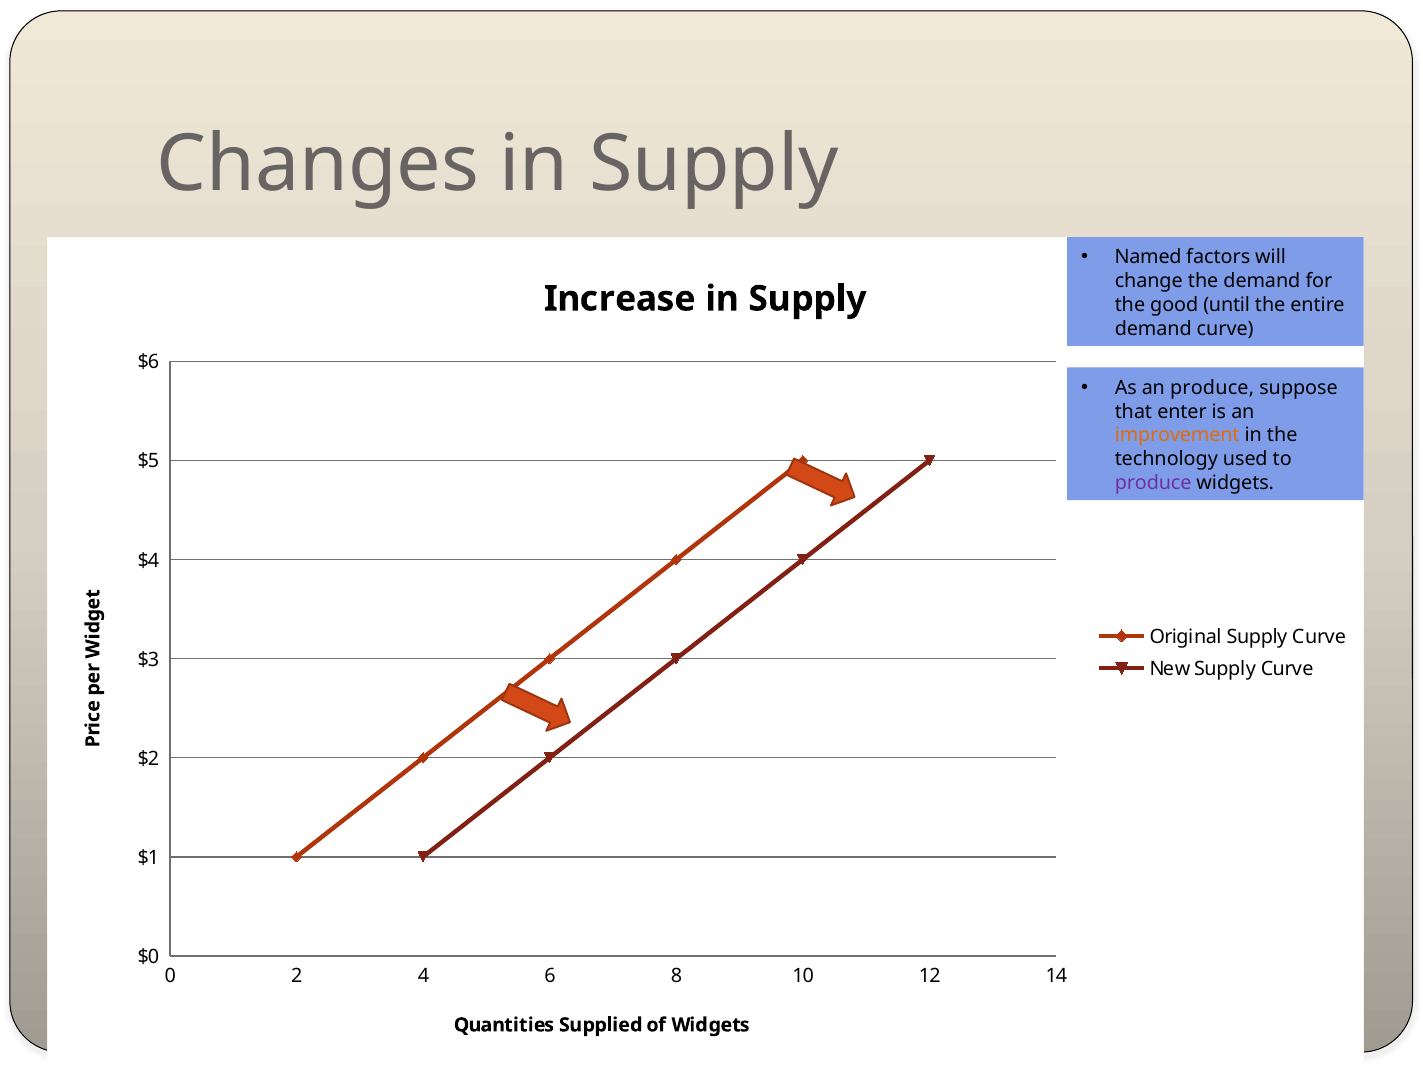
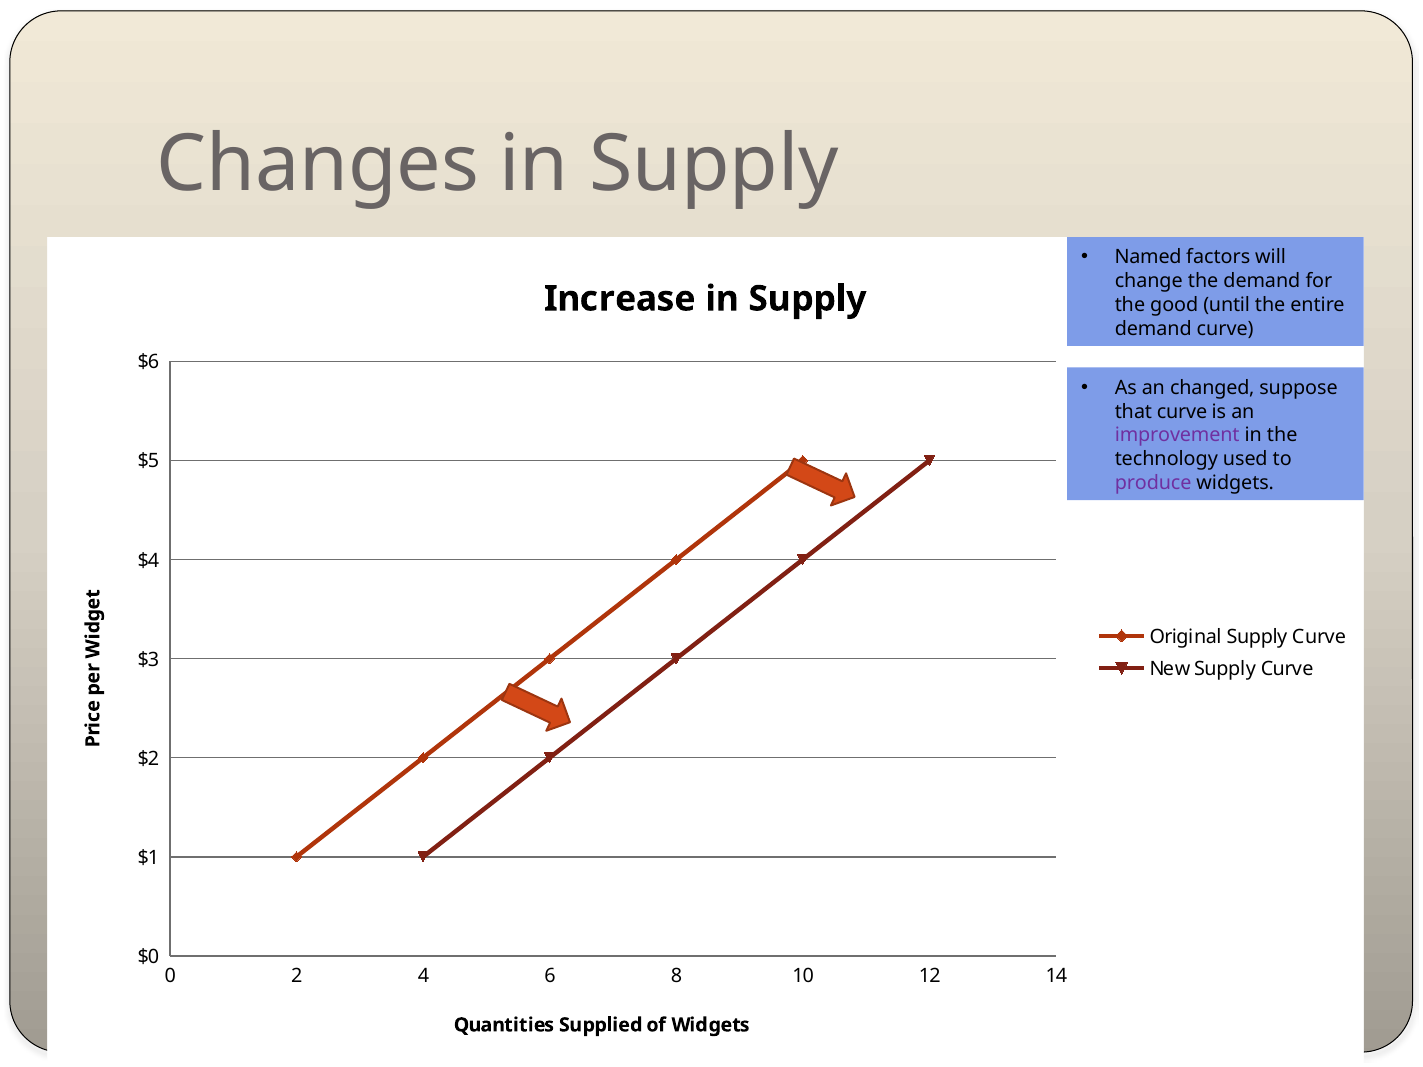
an produce: produce -> changed (1212, 388)
that enter: enter -> curve (1182, 412)
improvement colour: orange -> purple (1177, 435)
